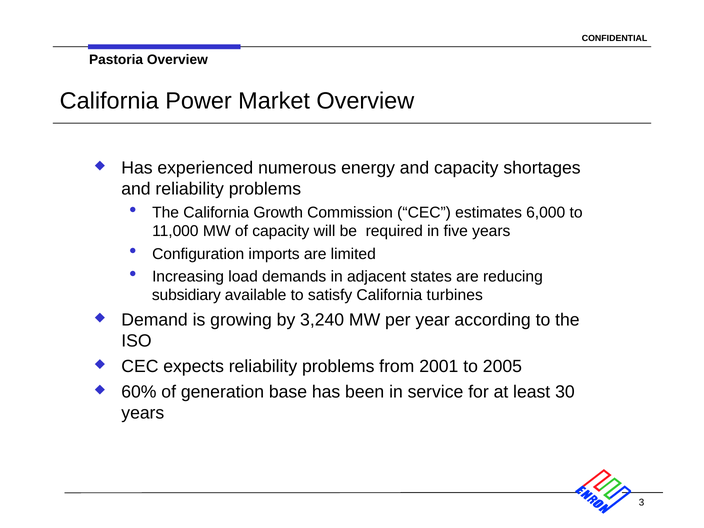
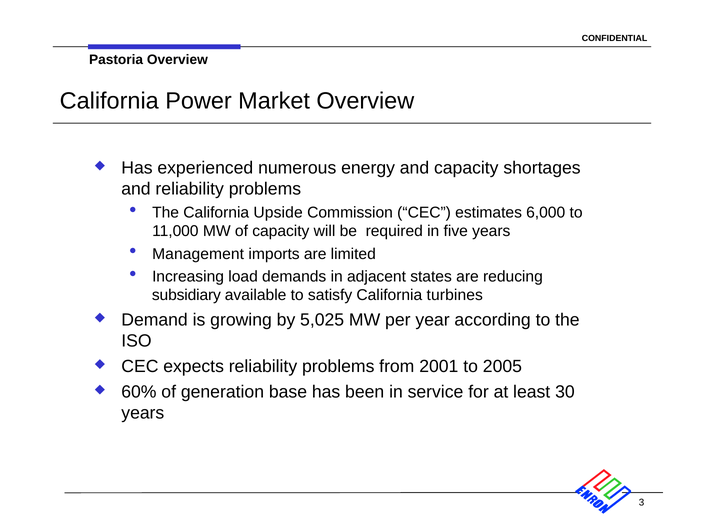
Growth: Growth -> Upside (278, 212)
Configuration: Configuration -> Management (198, 254)
3,240: 3,240 -> 5,025 (322, 320)
